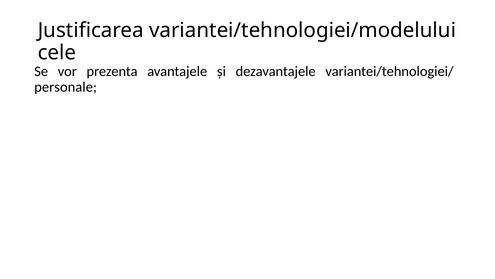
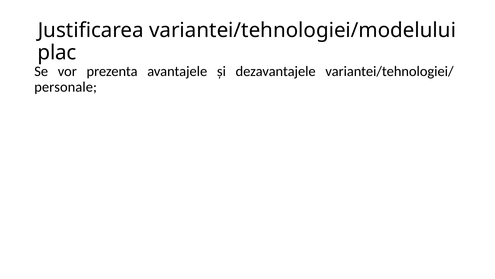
cele: cele -> plac (57, 53)
